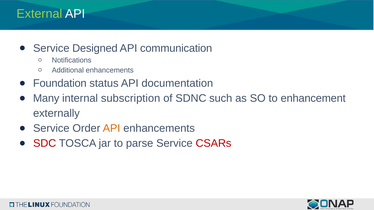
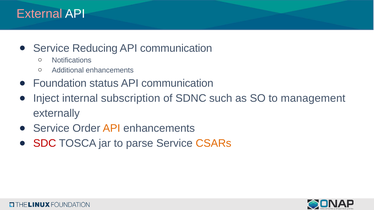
External colour: light green -> pink (39, 14)
Designed: Designed -> Reducing (95, 48)
status API documentation: documentation -> communication (177, 83)
Many: Many -> Inject (46, 98)
enhancement: enhancement -> management (313, 98)
CSARs colour: red -> orange (213, 144)
